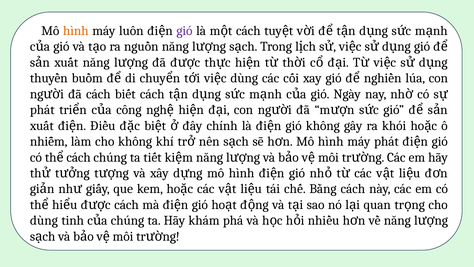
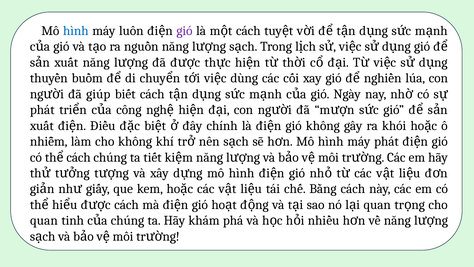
hình colour: orange -> blue (76, 31)
đã cách: cách -> giúp (98, 94)
dùng: dùng -> quan (44, 220)
